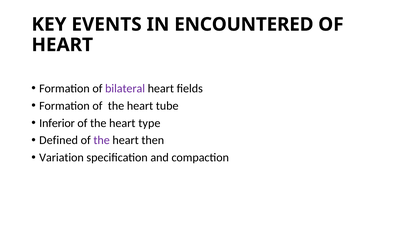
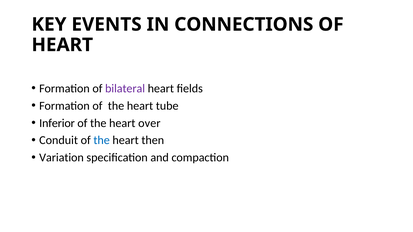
ENCOUNTERED: ENCOUNTERED -> CONNECTIONS (244, 24)
type: type -> over (149, 123)
Defined: Defined -> Conduit (59, 141)
the colour: purple -> blue (102, 141)
